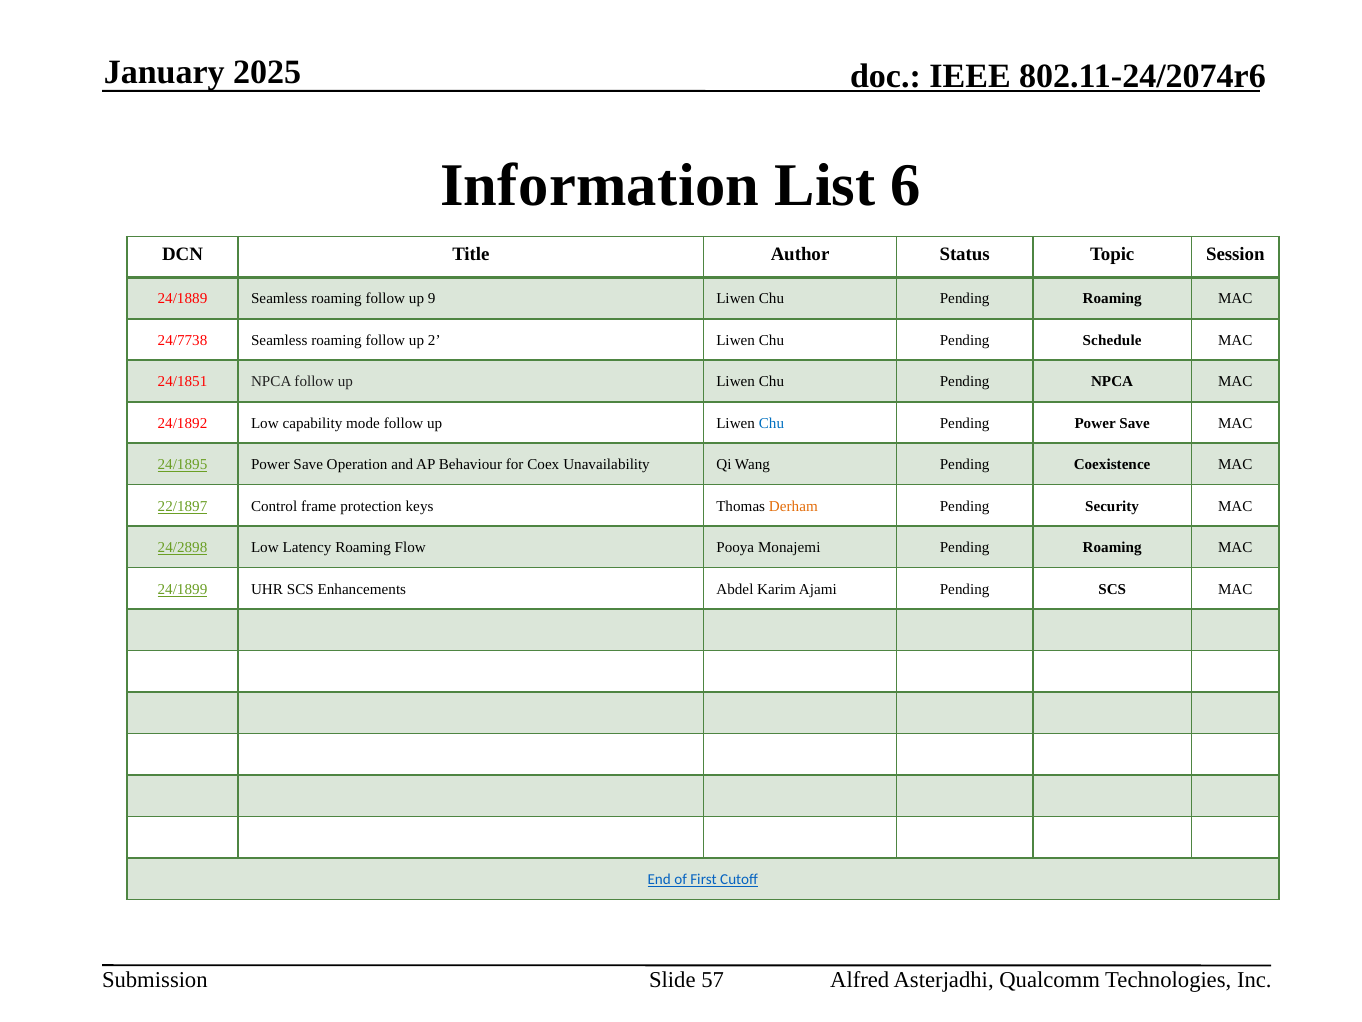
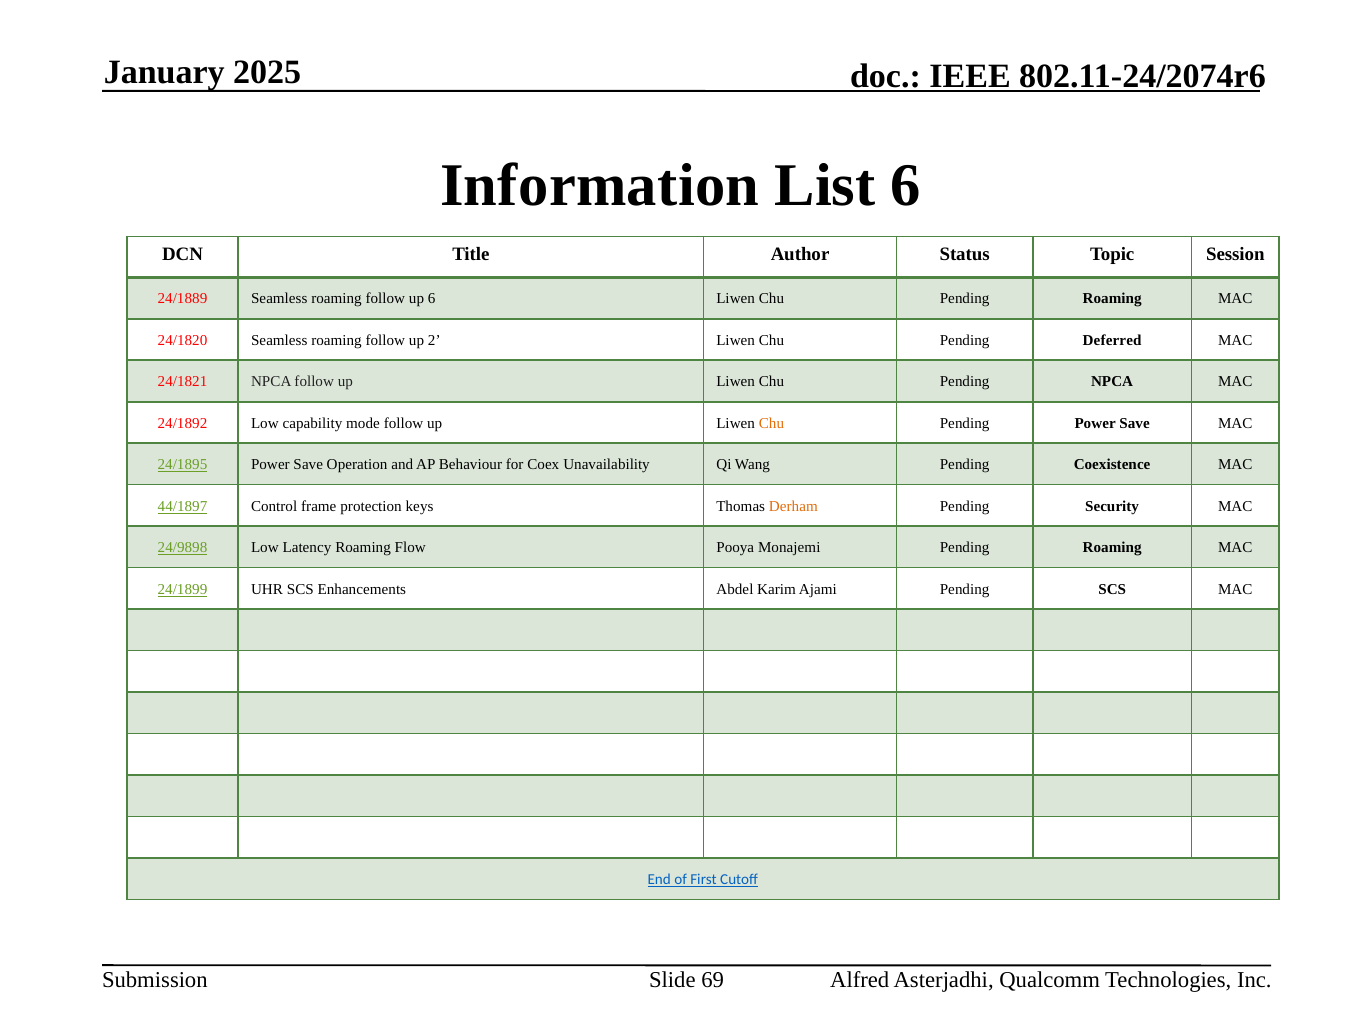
up 9: 9 -> 6 (432, 299)
24/7738: 24/7738 -> 24/1820 (183, 340)
Schedule: Schedule -> Deferred (1112, 340)
24/1851: 24/1851 -> 24/1821 (183, 382)
Chu colour: blue -> orange (771, 423)
22/1897: 22/1897 -> 44/1897 (183, 506)
24/2898: 24/2898 -> 24/9898 (183, 548)
57: 57 -> 69 (713, 980)
